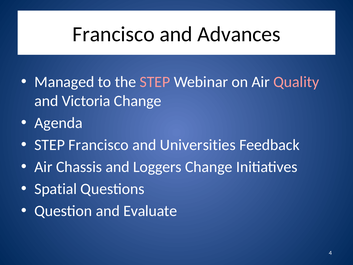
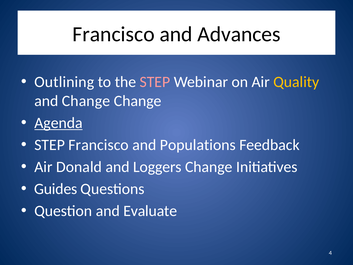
Managed: Managed -> Outlining (64, 82)
Quality colour: pink -> yellow (296, 82)
and Victoria: Victoria -> Change (86, 101)
Agenda underline: none -> present (59, 123)
Universities: Universities -> Populations (198, 145)
Chassis: Chassis -> Donald (79, 167)
Spatial: Spatial -> Guides (56, 189)
